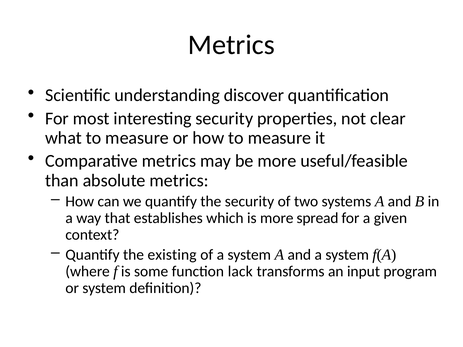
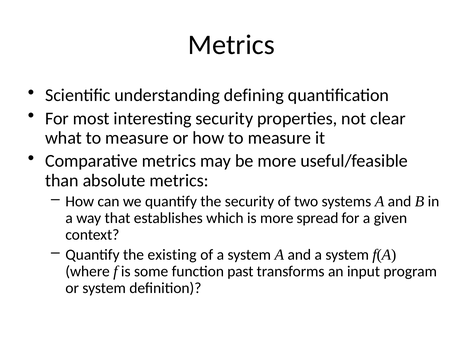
discover: discover -> defining (254, 95)
lack: lack -> past (240, 271)
